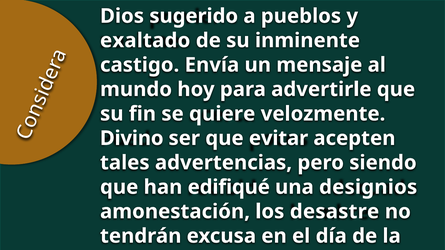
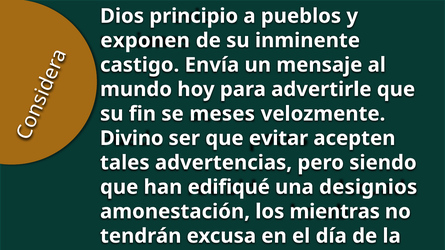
sugerido: sugerido -> principio (194, 16)
exaltado: exaltado -> exponen (145, 41)
quiere: quiere -> meses (222, 114)
desastre: desastre -> mientras (335, 212)
